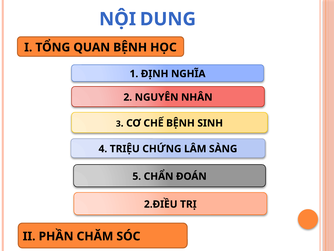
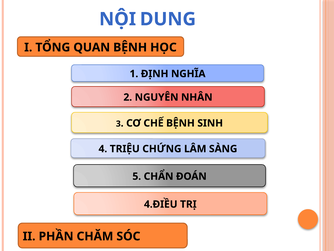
2.ĐIỀU: 2.ĐIỀU -> 4.ĐIỀU (161, 204)
